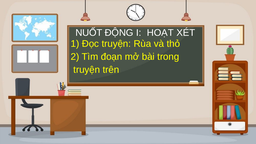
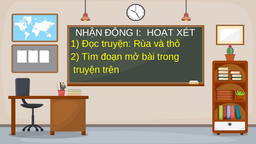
NUỐT: NUỐT -> NHẬN (89, 33)
